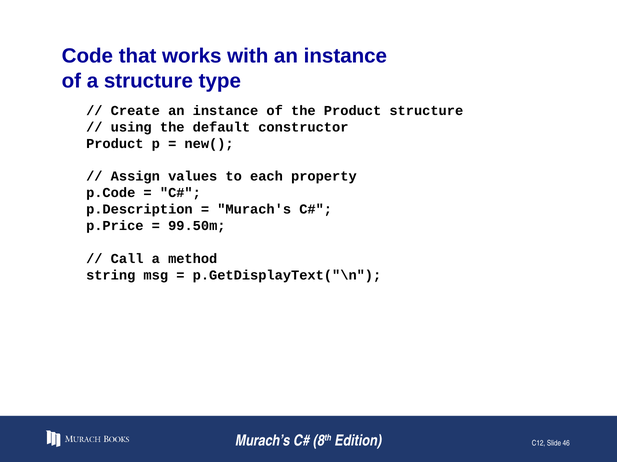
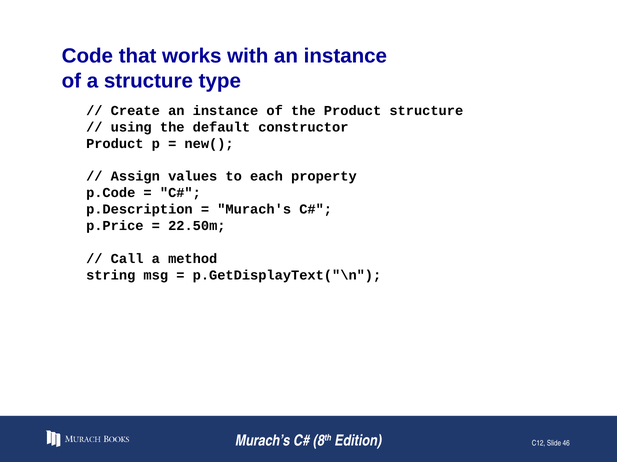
99.50m: 99.50m -> 22.50m (197, 226)
